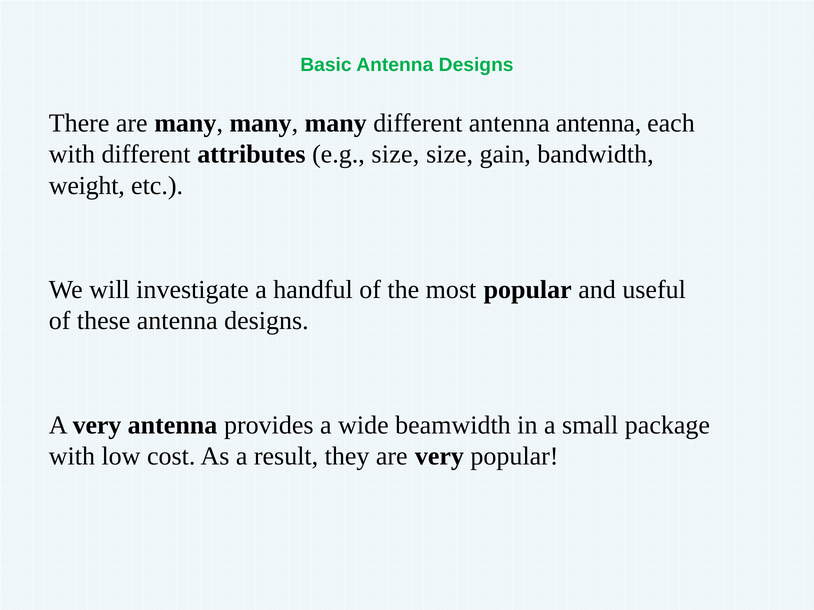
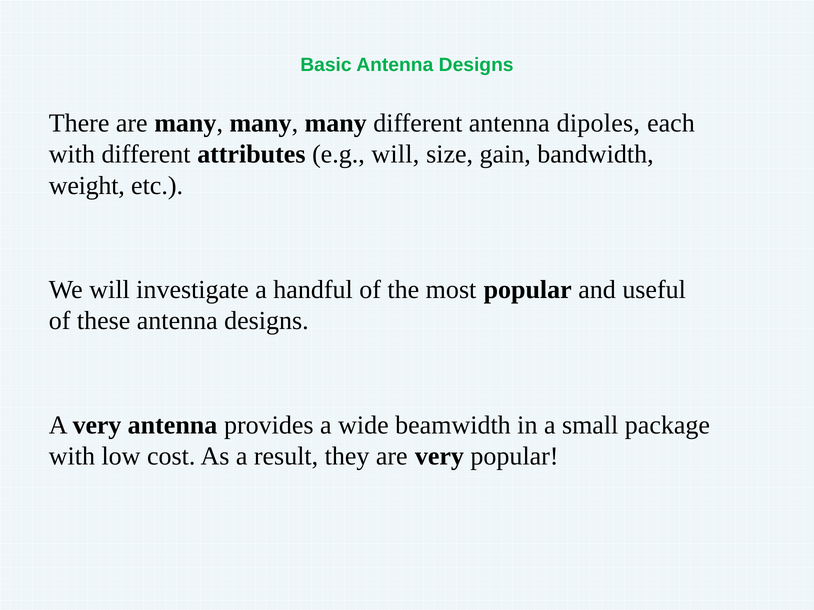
antenna antenna: antenna -> dipoles (598, 123)
e.g size: size -> will (395, 154)
